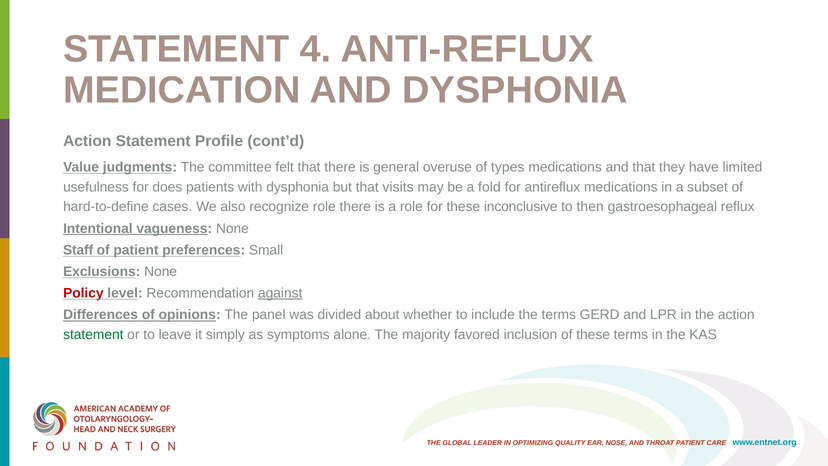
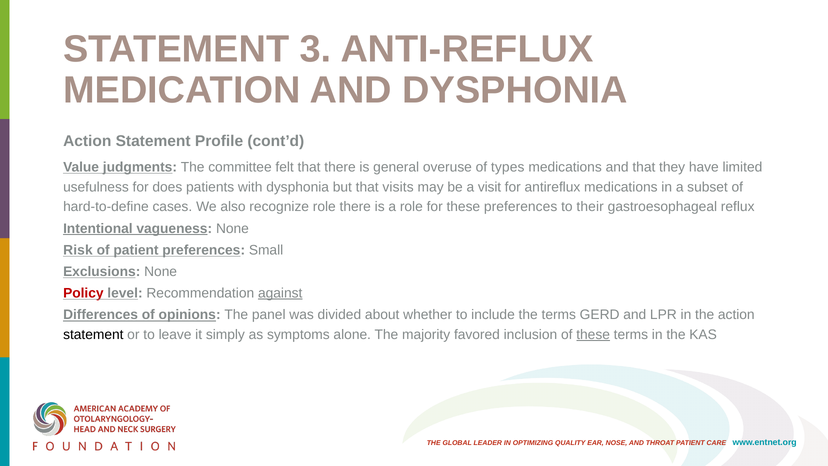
4: 4 -> 3 (316, 49)
fold: fold -> visit (490, 187)
these inconclusive: inconclusive -> preferences (521, 207)
then: then -> their (590, 207)
Staff: Staff -> Risk (78, 250)
statement colour: green -> black (93, 334)
these underline: none -> present (593, 334)
